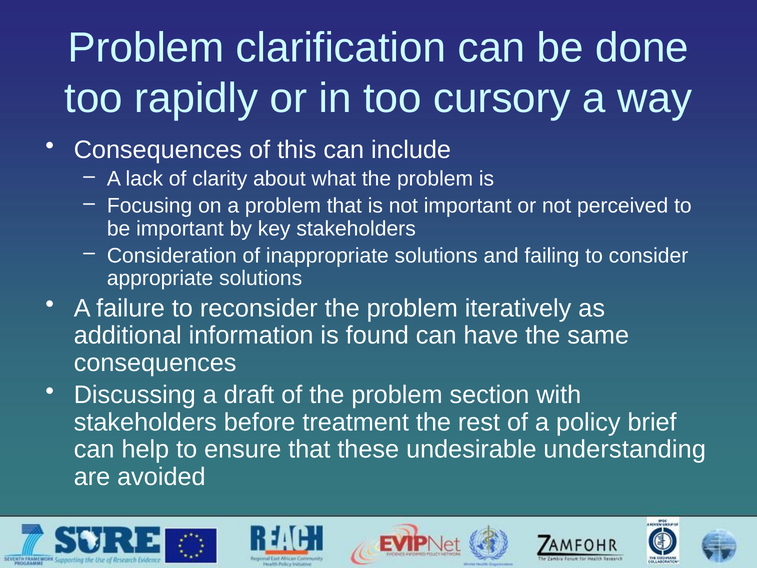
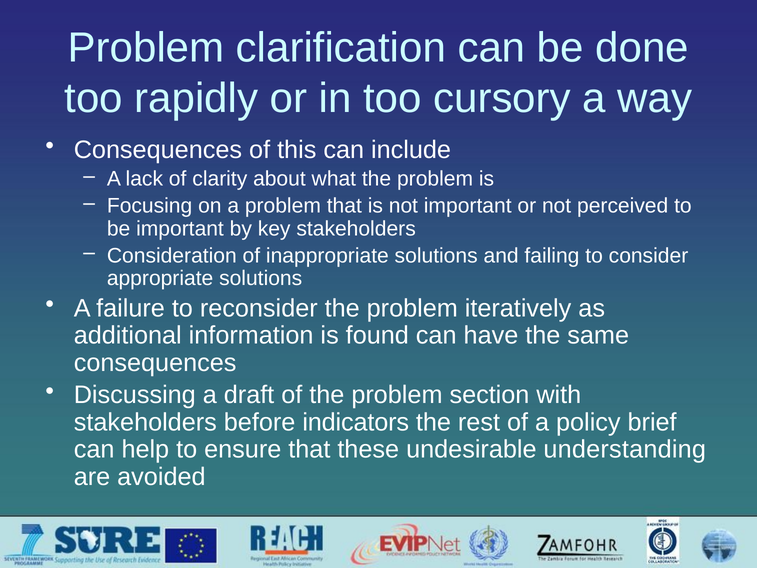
treatment: treatment -> indicators (356, 422)
